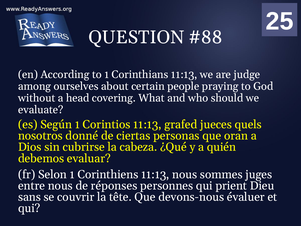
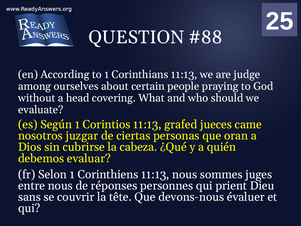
quels: quels -> came (248, 124)
donné: donné -> juzgar (82, 136)
